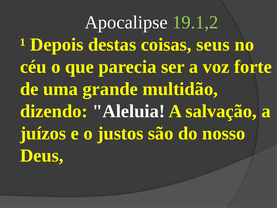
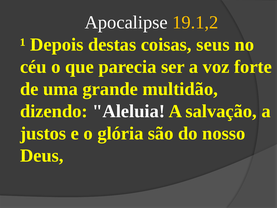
19.1,2 colour: light green -> yellow (195, 22)
juízos: juízos -> justos (43, 133)
justos: justos -> glória (120, 133)
